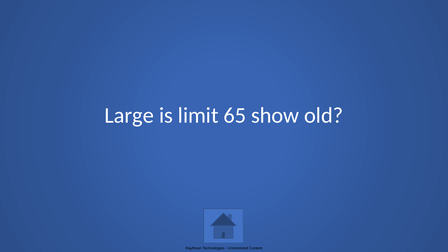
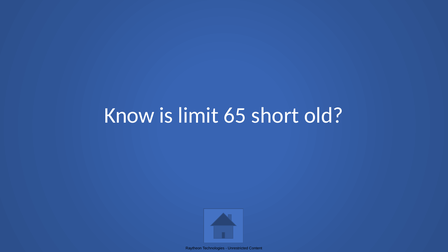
Large: Large -> Know (129, 115)
show: show -> short (275, 115)
